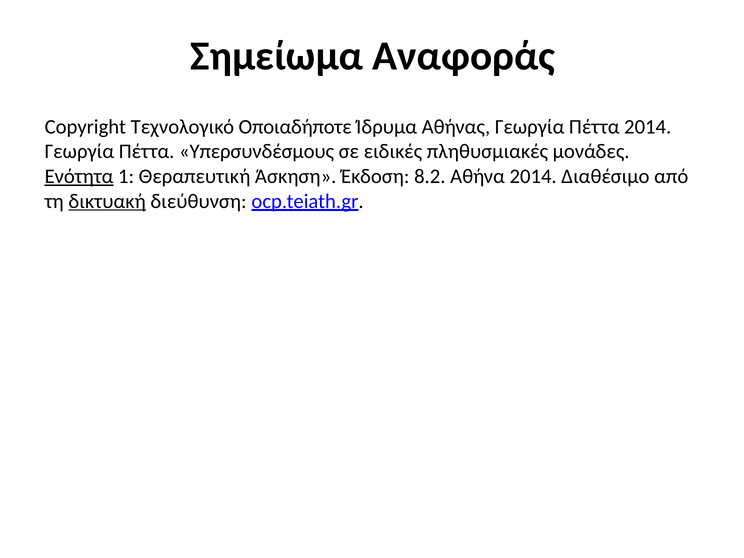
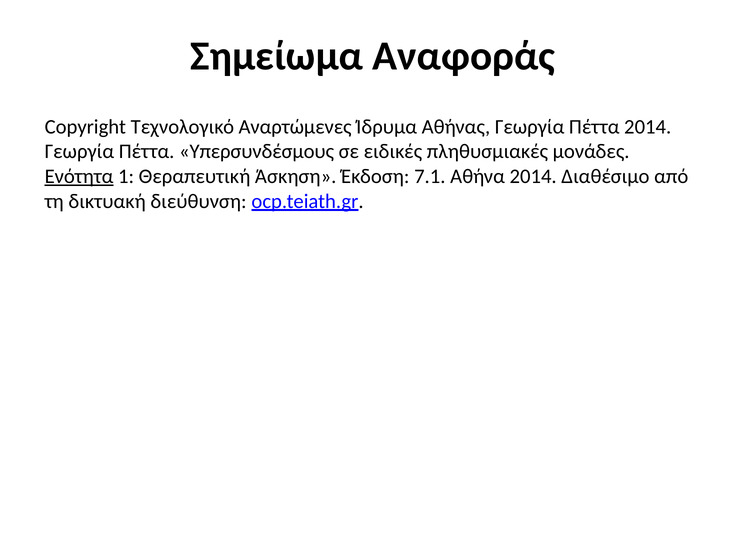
Οποιαδήποτε: Οποιαδήποτε -> Αναρτώμενες (295, 127)
8.2: 8.2 -> 7.1 (430, 176)
δικτυακή underline: present -> none (107, 201)
